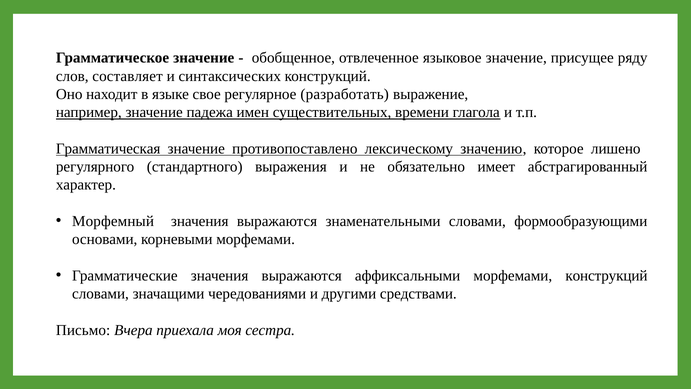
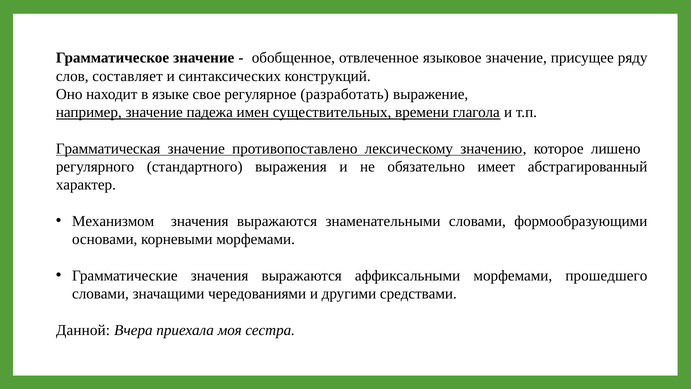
Морфемный: Морфемный -> Механизмом (113, 221)
морфемами конструкций: конструкций -> прошедшего (606, 276)
Письмо: Письмо -> Данной (83, 330)
